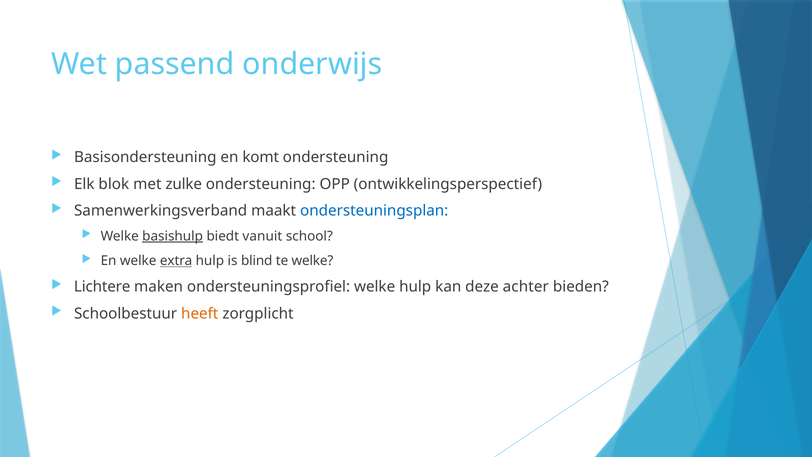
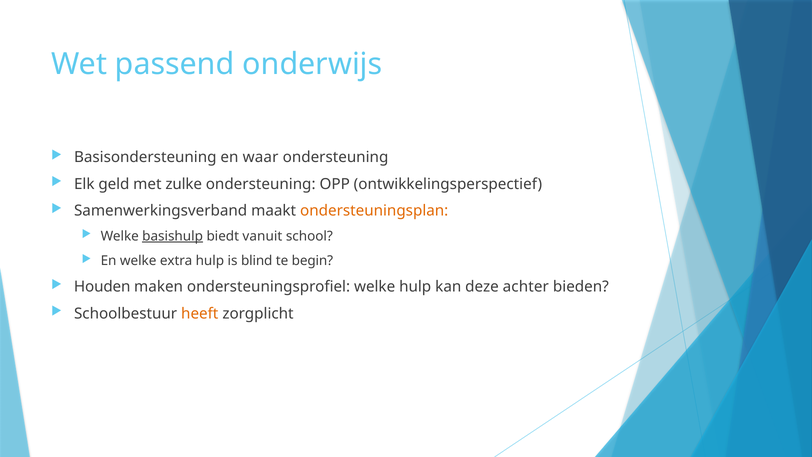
komt: komt -> waar (261, 157)
blok: blok -> geld (114, 184)
ondersteuningsplan colour: blue -> orange (374, 211)
extra underline: present -> none (176, 261)
te welke: welke -> begin (312, 261)
Lichtere: Lichtere -> Houden (102, 287)
